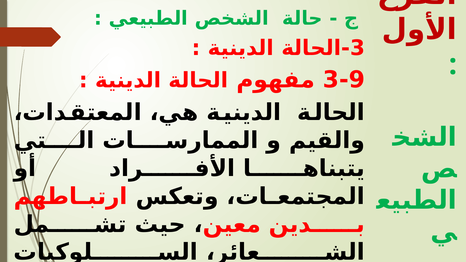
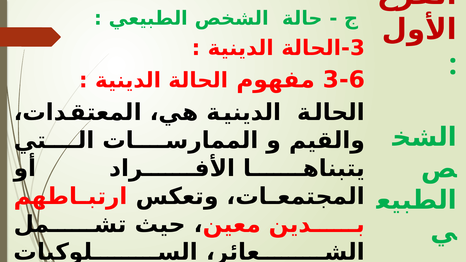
3-9: 3-9 -> 3-6 (344, 80)
